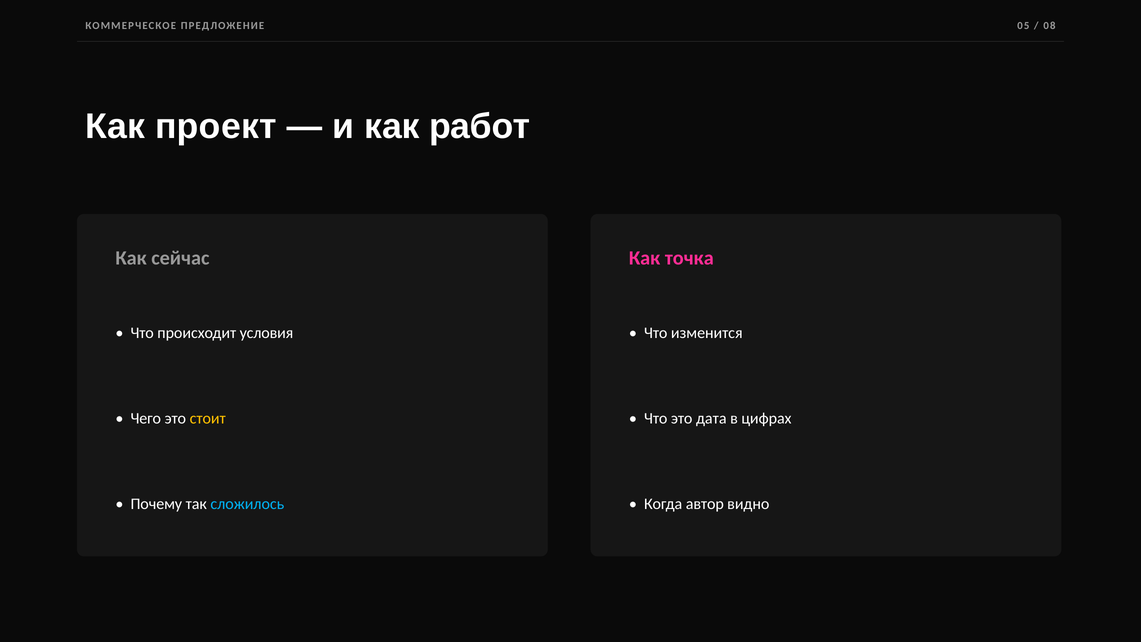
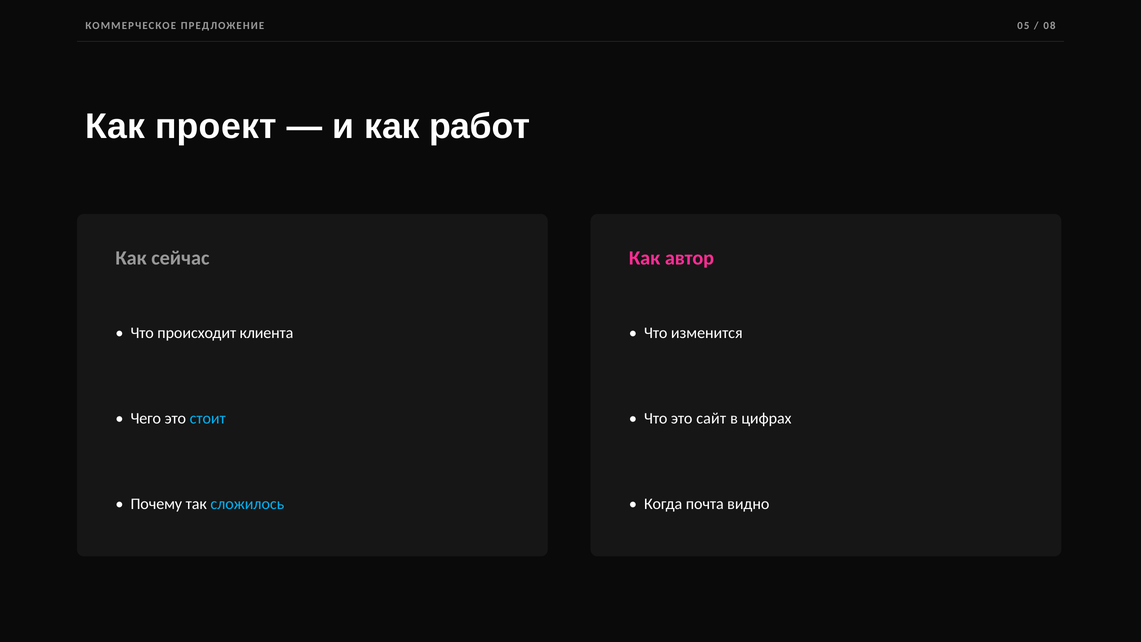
точка: точка -> автор (689, 258)
условия: условия -> клиента (266, 333)
стоит colour: yellow -> light blue (208, 418)
дата: дата -> сайт (711, 418)
автор: автор -> почта (705, 504)
